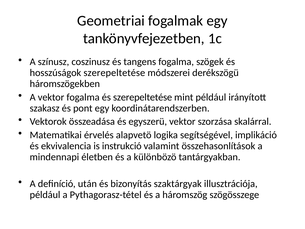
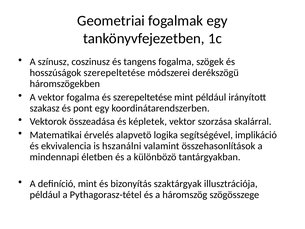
egyszerü: egyszerü -> képletek (148, 121)
instrukció: instrukció -> hszanálni (122, 146)
definíció után: után -> mint (87, 184)
